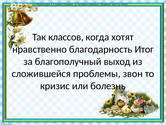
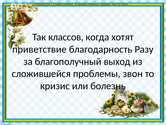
нравственно: нравственно -> приветствие (39, 49)
Итог: Итог -> Разу (144, 49)
